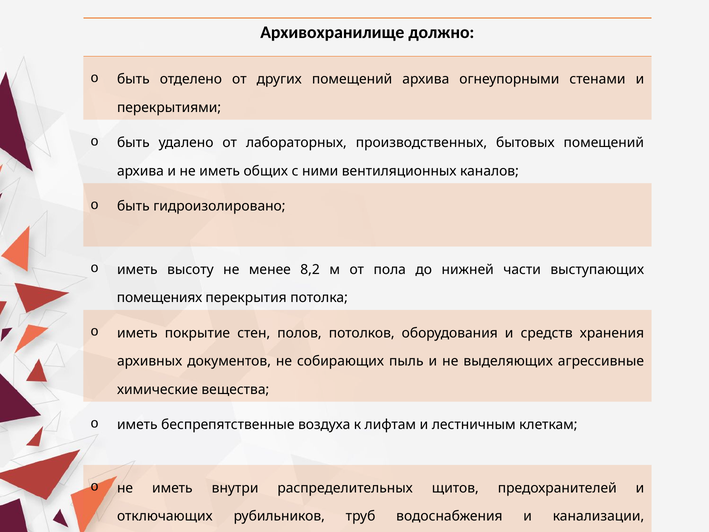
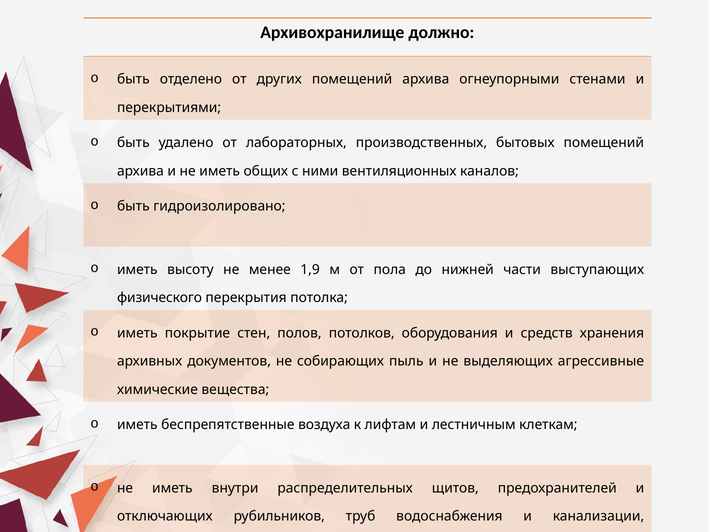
8,2: 8,2 -> 1,9 (310, 270)
помещениях: помещениях -> физического (160, 298)
